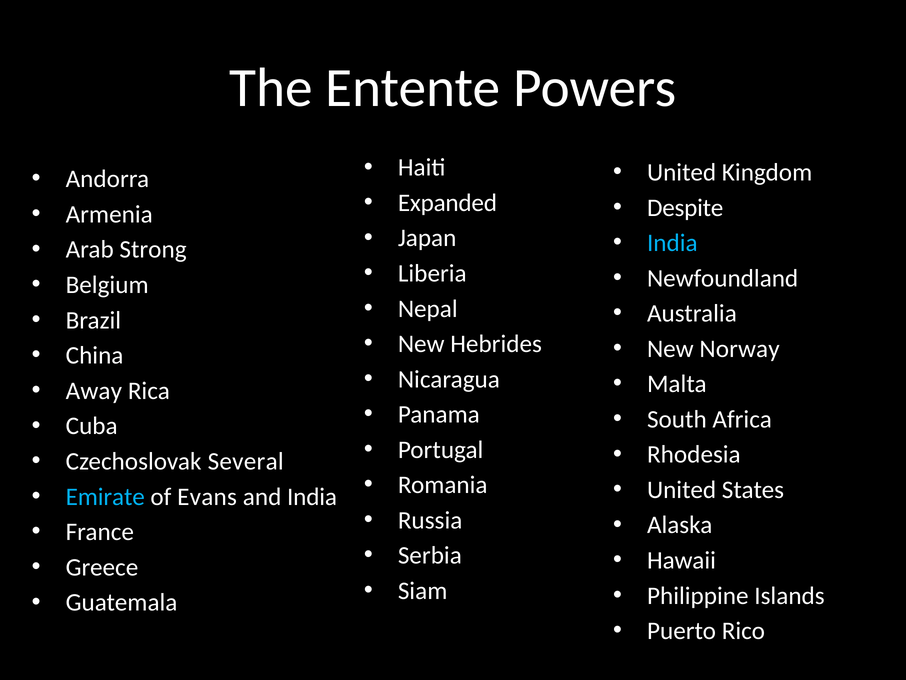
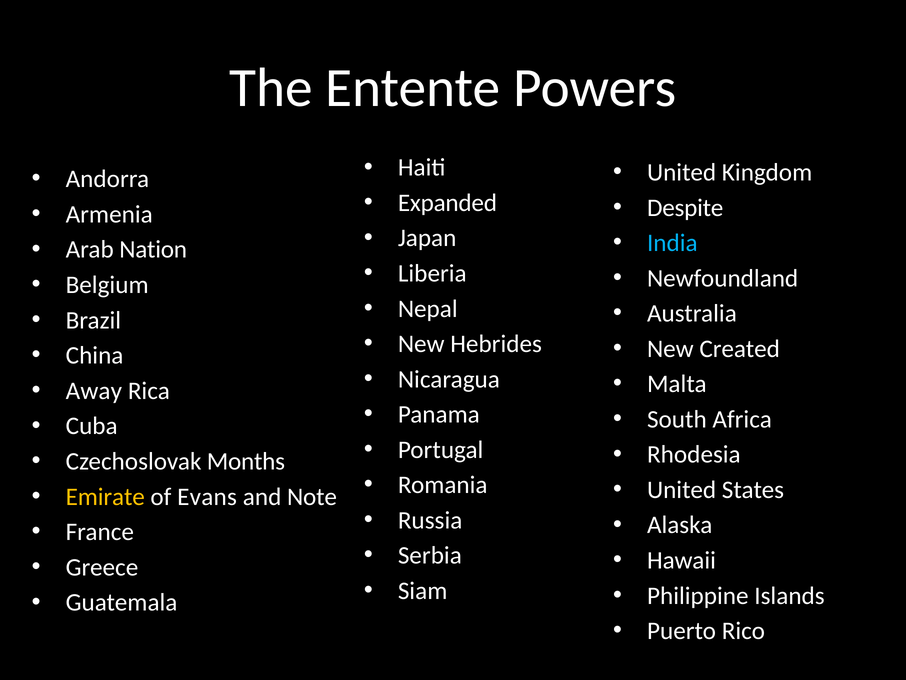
Strong: Strong -> Nation (153, 249)
Norway: Norway -> Created (740, 349)
Several: Several -> Months (246, 461)
Emirate colour: light blue -> yellow (105, 496)
and India: India -> Note (312, 496)
